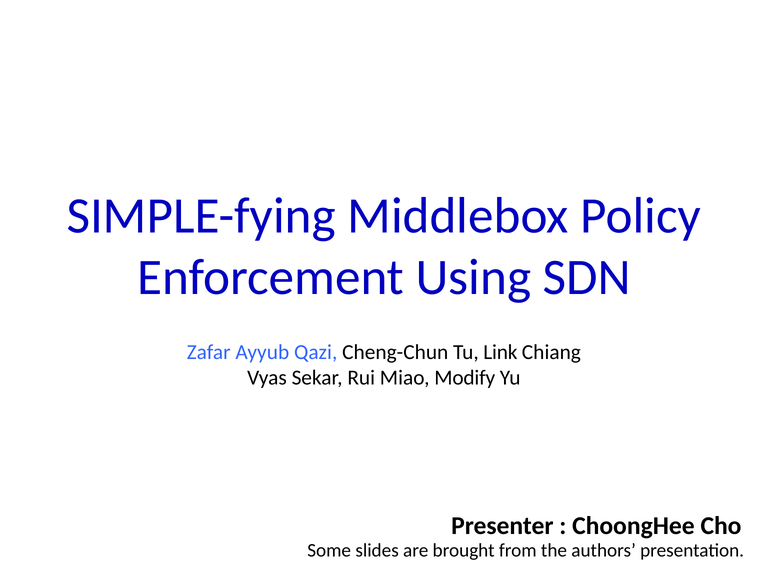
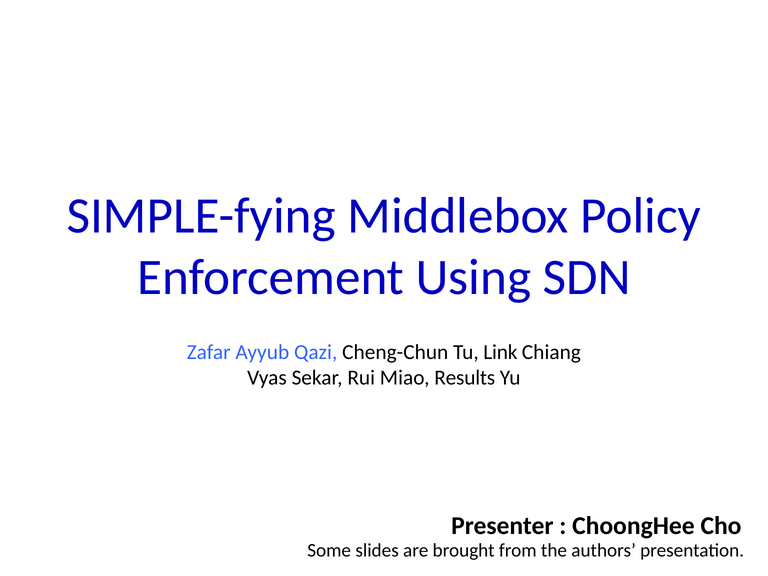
Modify: Modify -> Results (465, 378)
